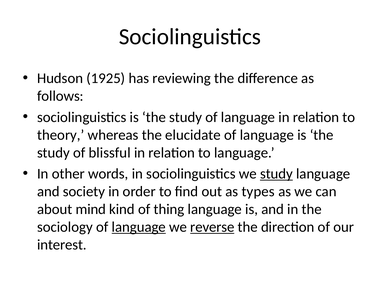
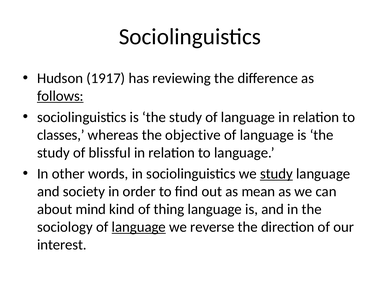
1925: 1925 -> 1917 (106, 78)
follows underline: none -> present (60, 96)
theory: theory -> classes (61, 135)
elucidate: elucidate -> objective (193, 135)
types: types -> mean (258, 192)
reverse underline: present -> none (212, 227)
